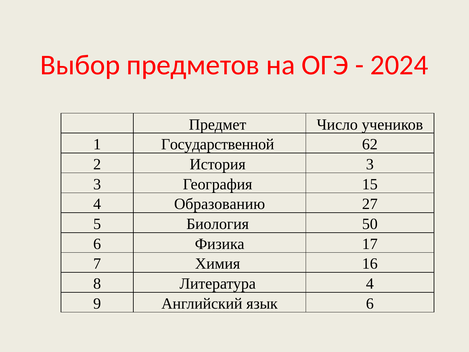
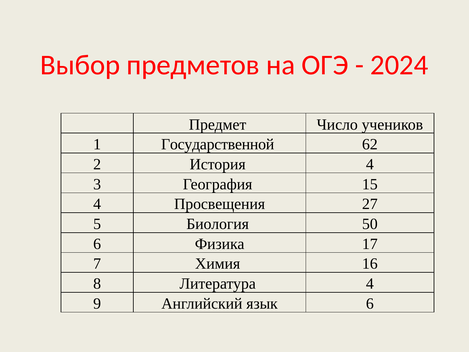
История 3: 3 -> 4 (370, 164)
Образованию: Образованию -> Просвещения (220, 204)
